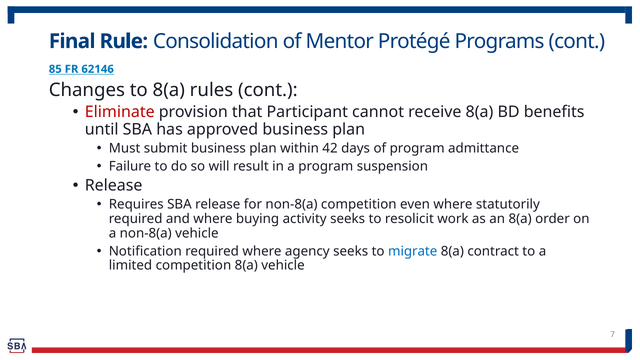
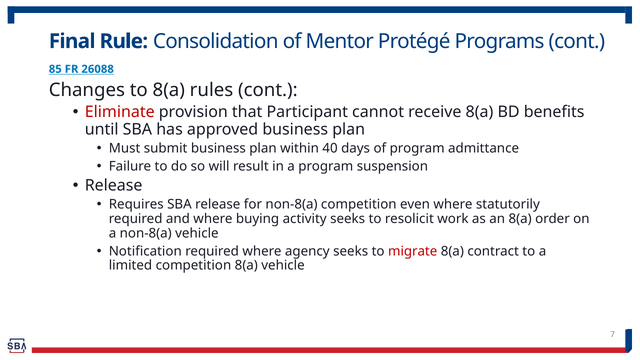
62146: 62146 -> 26088 (98, 69)
42: 42 -> 40 (330, 148)
migrate colour: blue -> red (413, 251)
